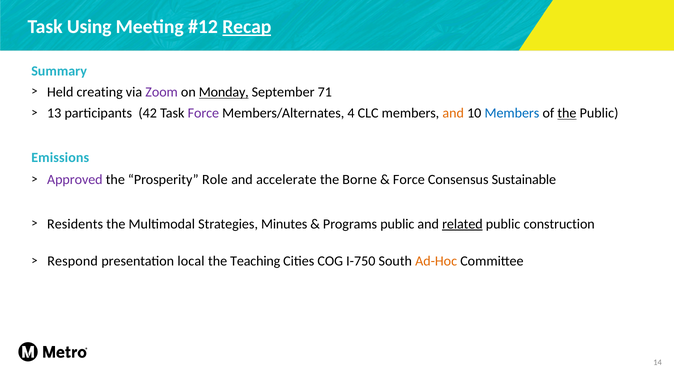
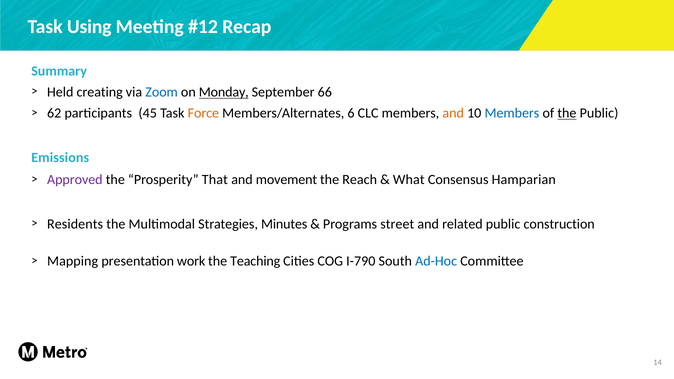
Recap underline: present -> none (247, 27)
Zoom colour: purple -> blue (162, 92)
71: 71 -> 66 (325, 92)
13: 13 -> 62 (54, 113)
42: 42 -> 45 (148, 113)
Force colour: purple -> orange (203, 113)
4: 4 -> 6 (351, 113)
Role: Role -> That (215, 180)
accelerate: accelerate -> movement (286, 180)
Borne: Borne -> Reach (360, 180)
Force: Force -> What (409, 180)
Sustainable: Sustainable -> Hamparian (524, 180)
Programs public: public -> street (397, 224)
related underline: present -> none (462, 224)
Respond: Respond -> Mapping (73, 261)
local: local -> work (191, 261)
I-750: I-750 -> I-790 (361, 261)
Ad-Hoc colour: orange -> blue (436, 261)
